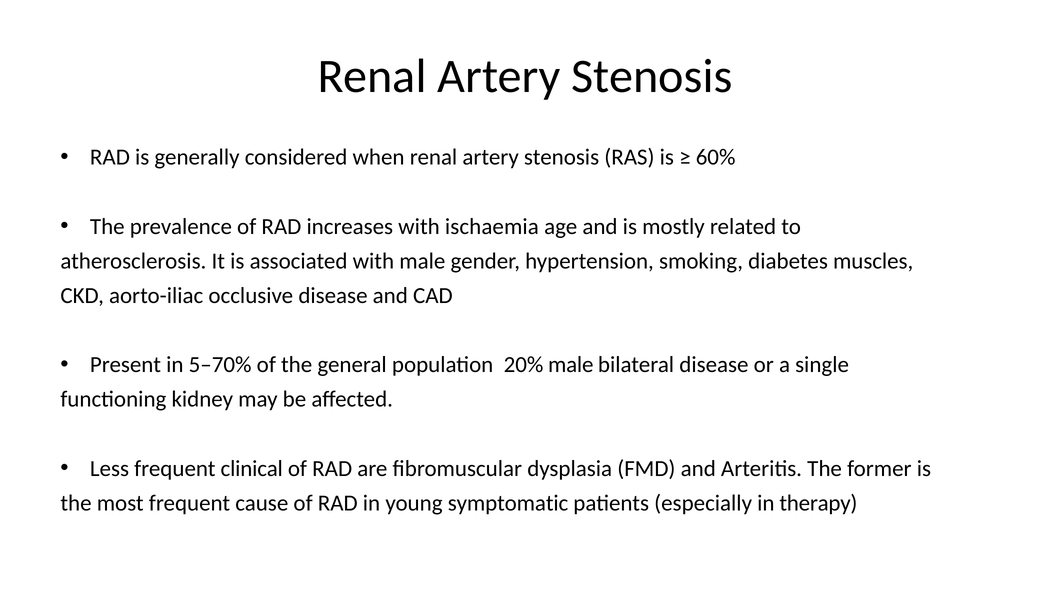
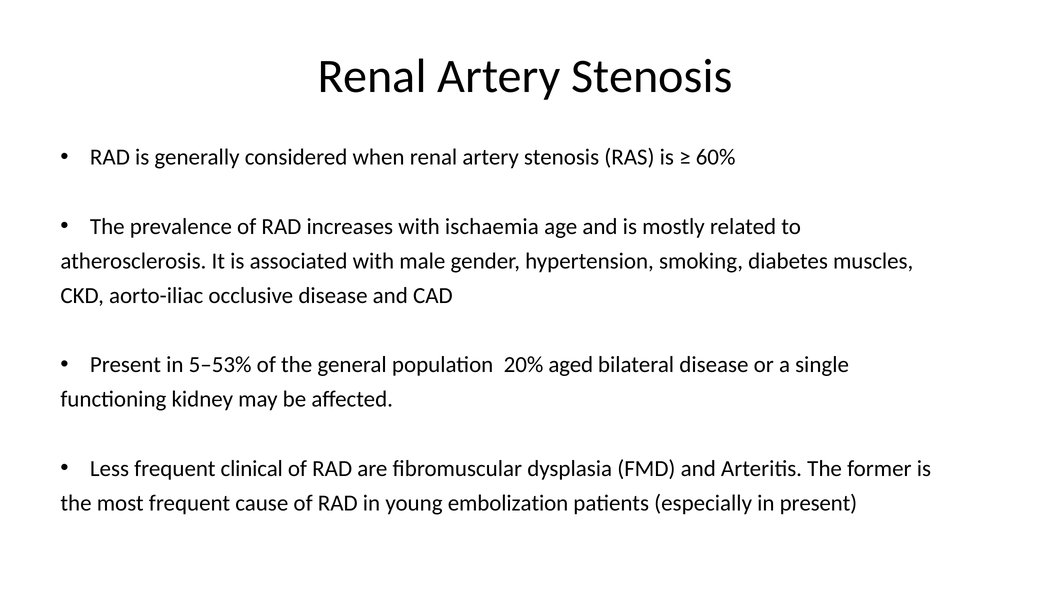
5–70%: 5–70% -> 5–53% (220, 365)
20% male: male -> aged (571, 365)
symptomatic: symptomatic -> embolization (508, 503)
in therapy: therapy -> present (818, 503)
